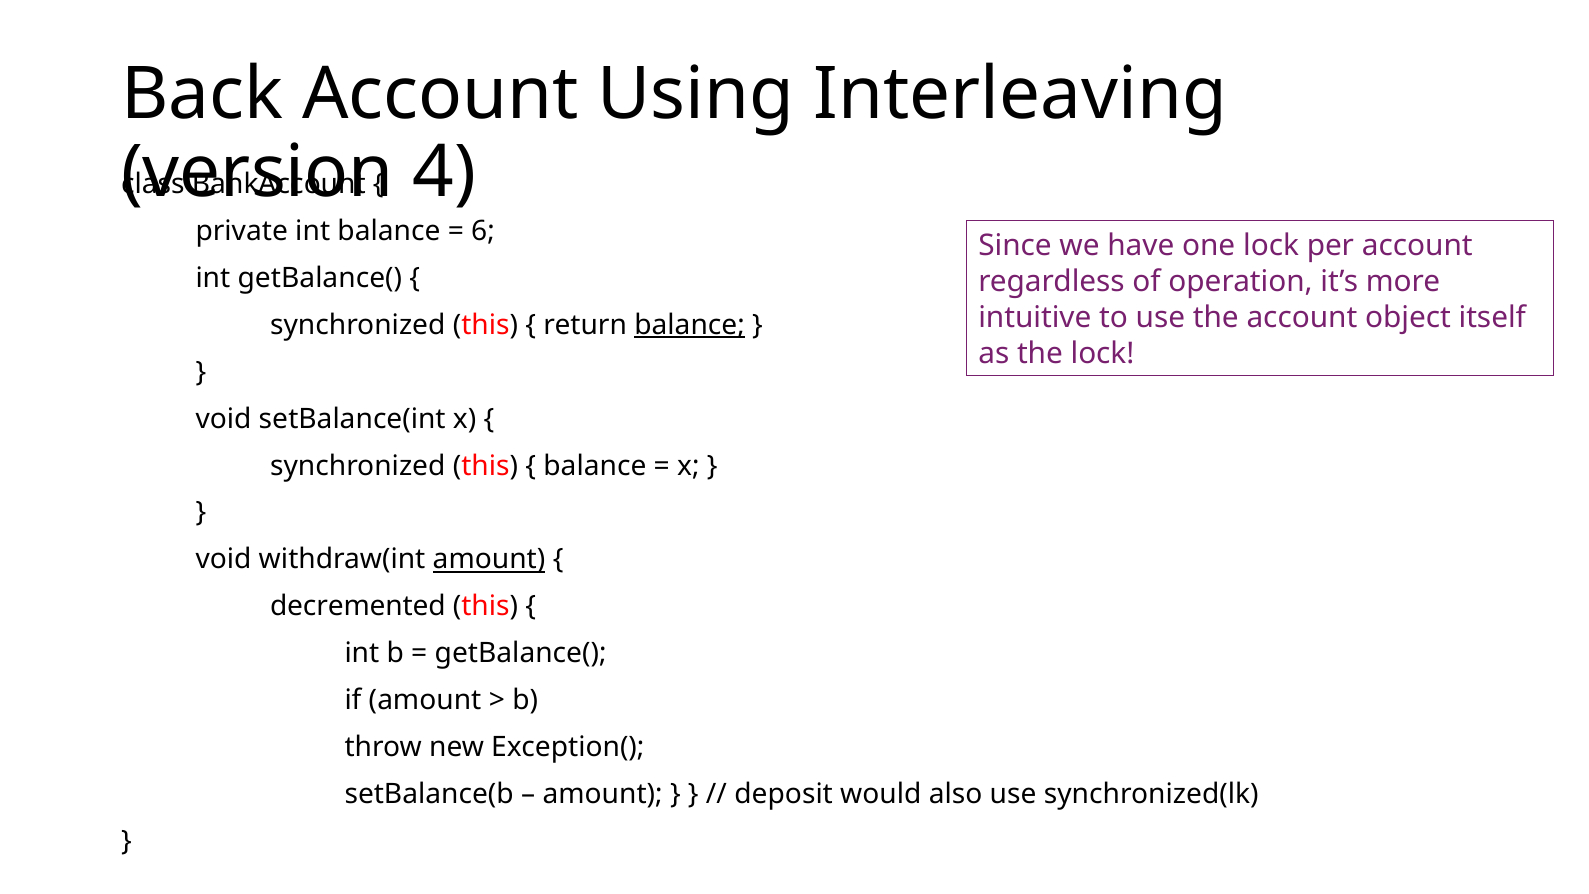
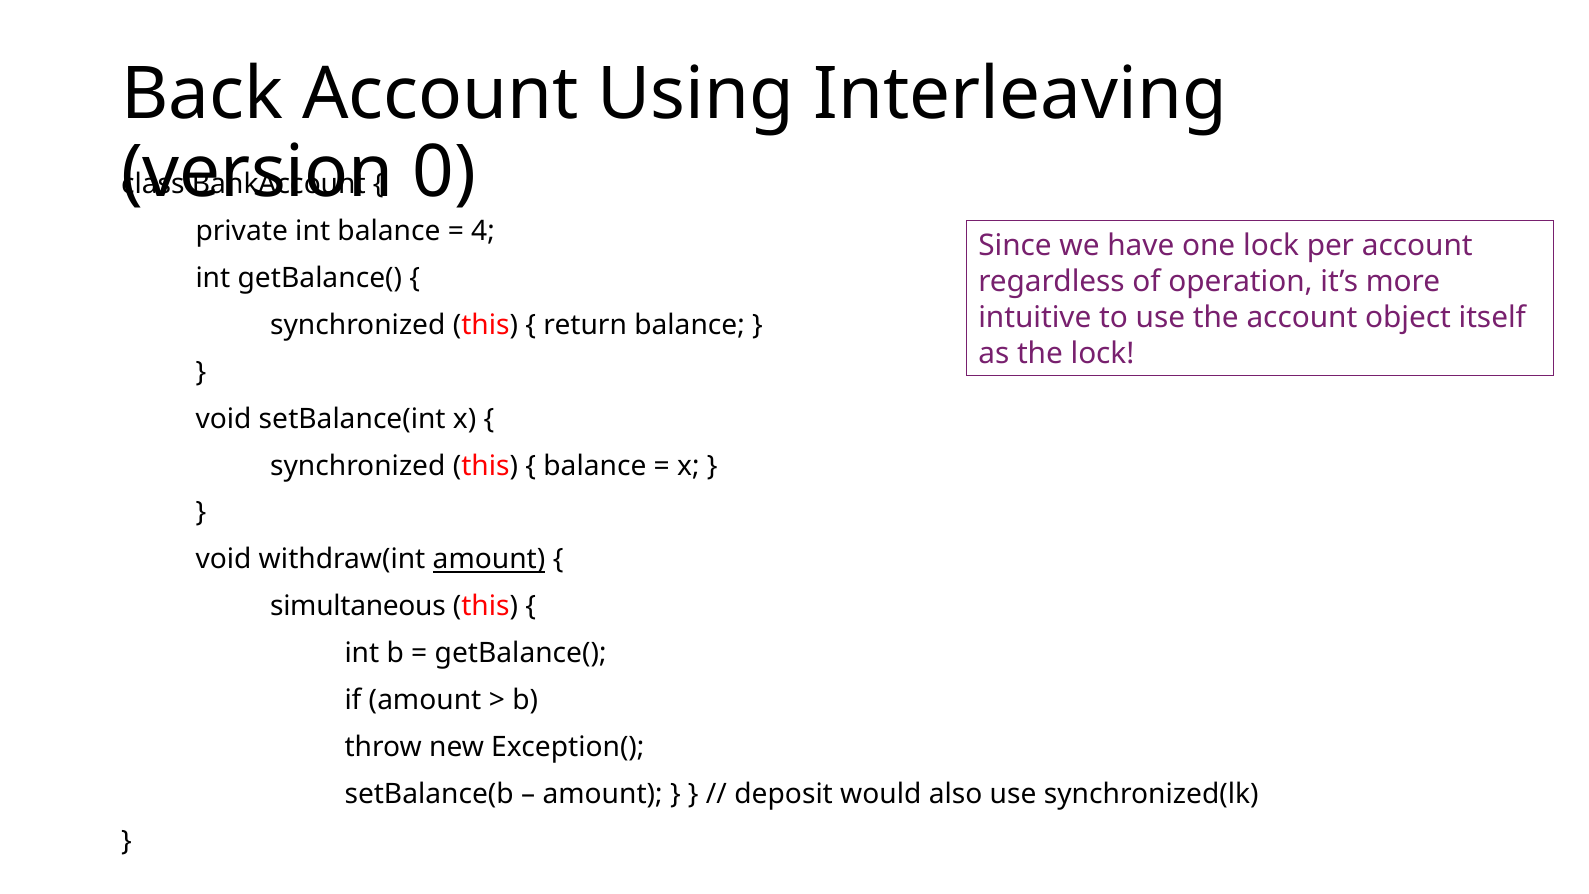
4: 4 -> 0 (444, 173)
6: 6 -> 4 (483, 231)
balance underline: present -> none (690, 325)
decremented: decremented -> simultaneous (358, 607)
